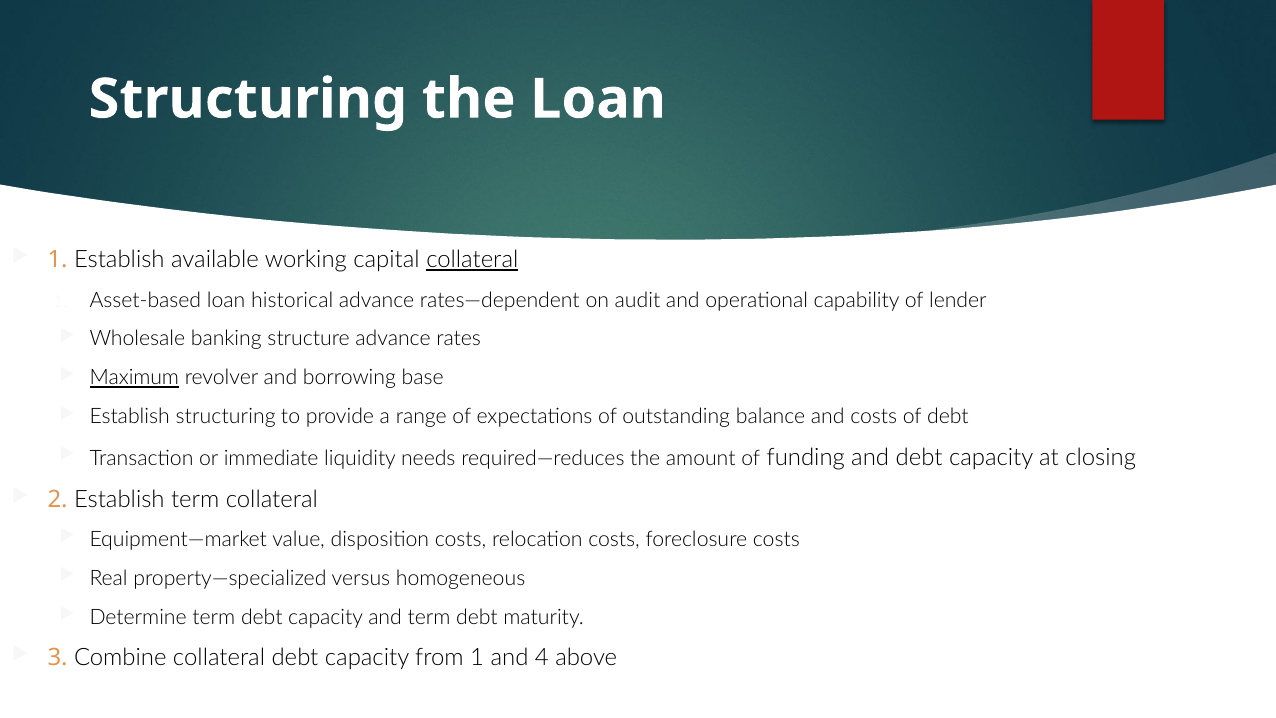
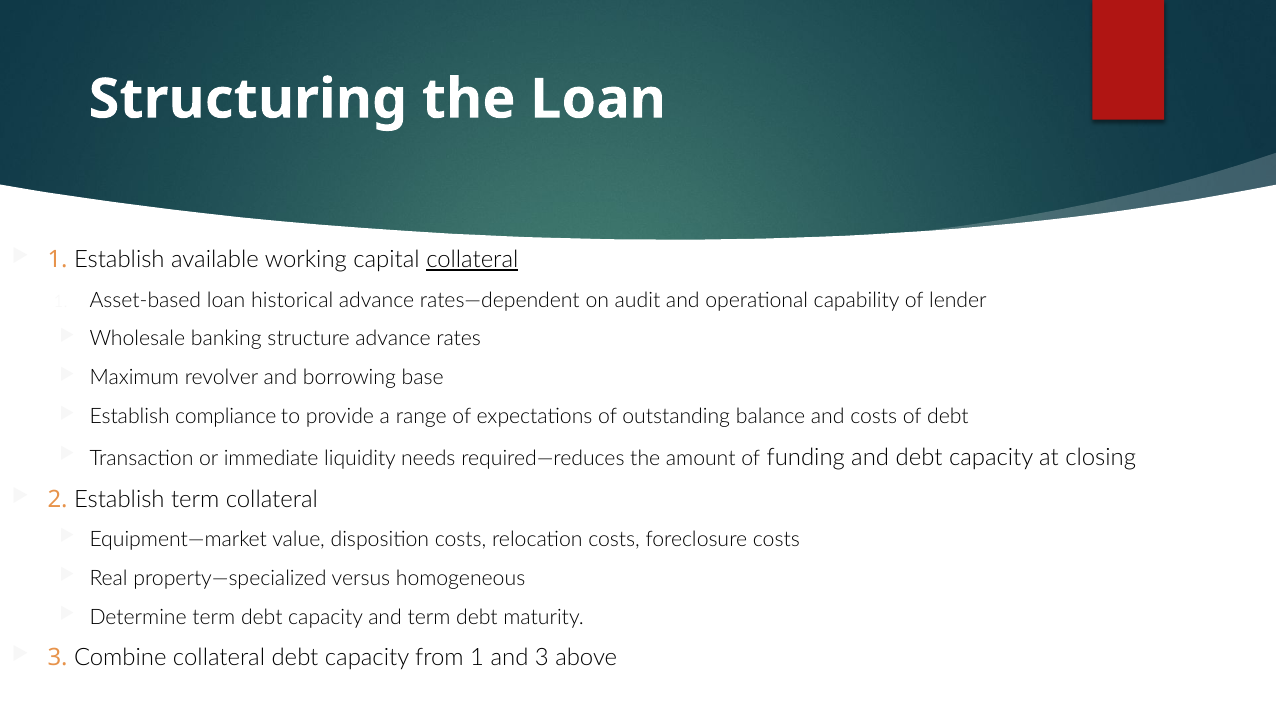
Maximum underline: present -> none (134, 378)
Establish structuring: structuring -> compliance (226, 417)
and 4: 4 -> 3 (542, 658)
